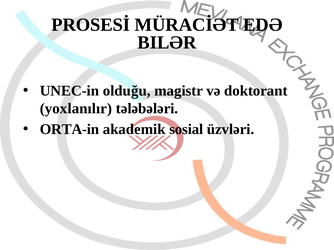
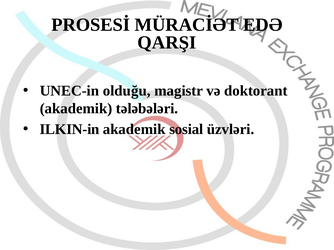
BILƏR: BILƏR -> QARŞI (167, 43)
yoxlanılır: yoxlanılır -> akademik (76, 109)
ORTA-in: ORTA-in -> ILKIN-in (70, 130)
